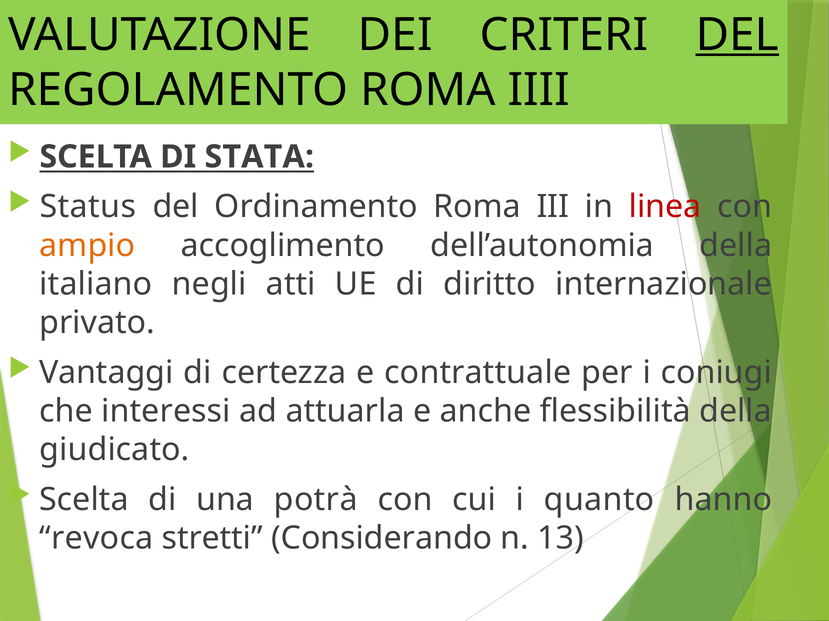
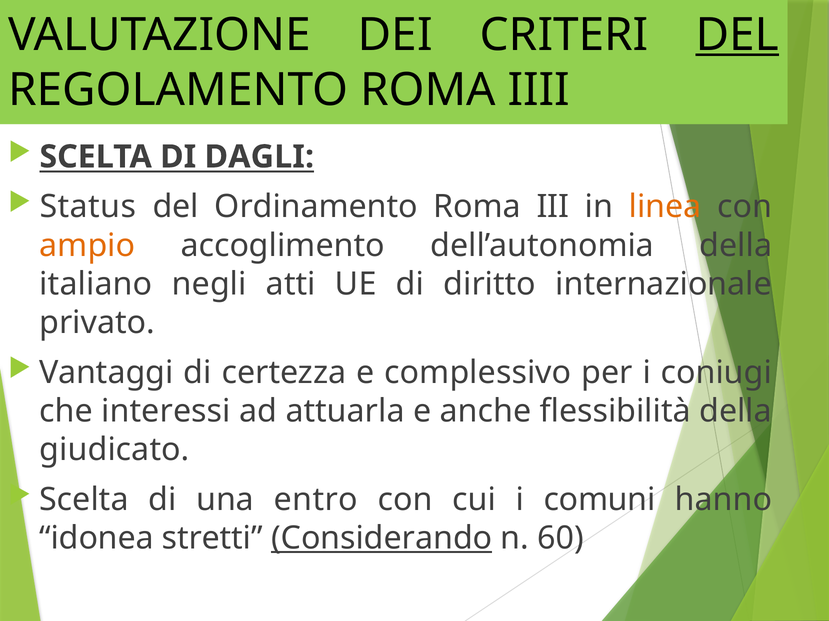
STATA: STATA -> DAGLI (259, 157)
linea colour: red -> orange (665, 207)
contrattuale: contrattuale -> complessivo (478, 373)
potrà: potrà -> entro (316, 500)
quanto: quanto -> comuni (600, 500)
revoca: revoca -> idonea (97, 539)
Considerando underline: none -> present (382, 539)
13: 13 -> 60 (561, 539)
